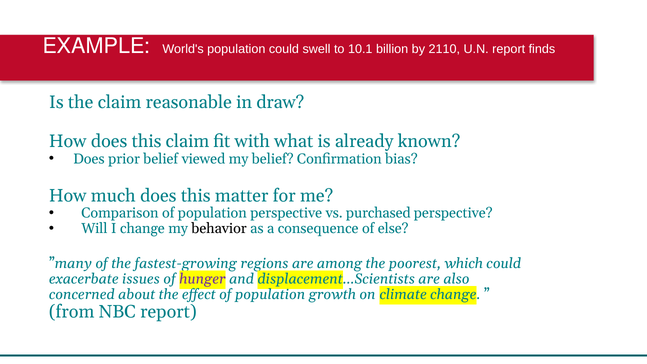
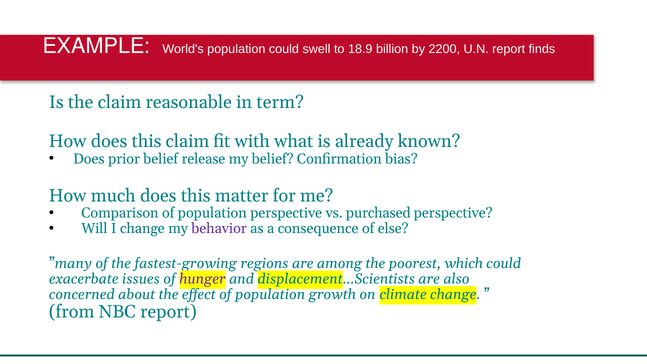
10.1: 10.1 -> 18.9 (360, 49)
2110: 2110 -> 2200 (444, 49)
draw: draw -> term (280, 102)
viewed: viewed -> release (204, 159)
behavior colour: black -> purple (219, 229)
